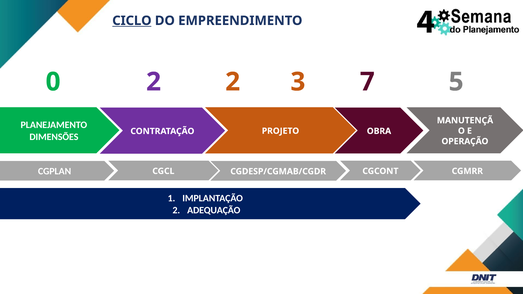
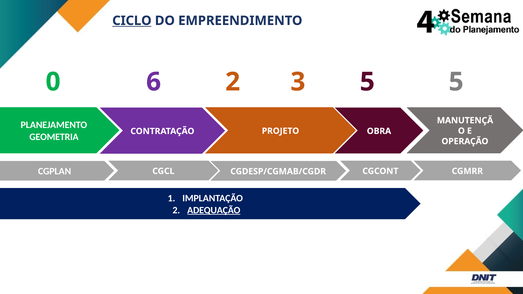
0 2: 2 -> 6 (154, 82)
2 7: 7 -> 5 (367, 82)
DIMENSÕES: DIMENSÕES -> GEOMETRIA (54, 137)
ADEQUAÇÃO underline: none -> present (214, 210)
